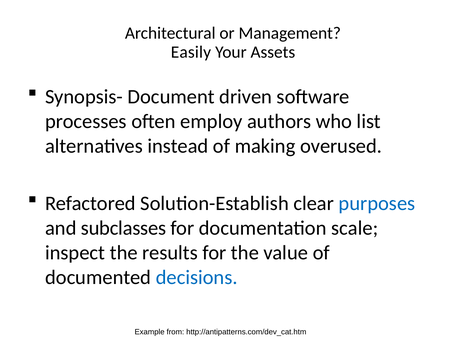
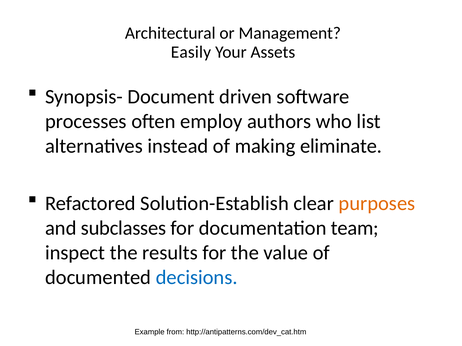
overused: overused -> eliminate (341, 146)
purposes colour: blue -> orange (377, 204)
scale: scale -> team (355, 228)
